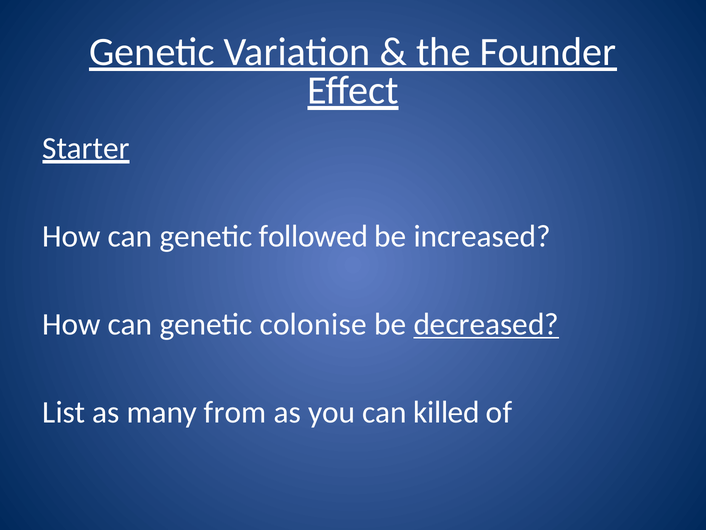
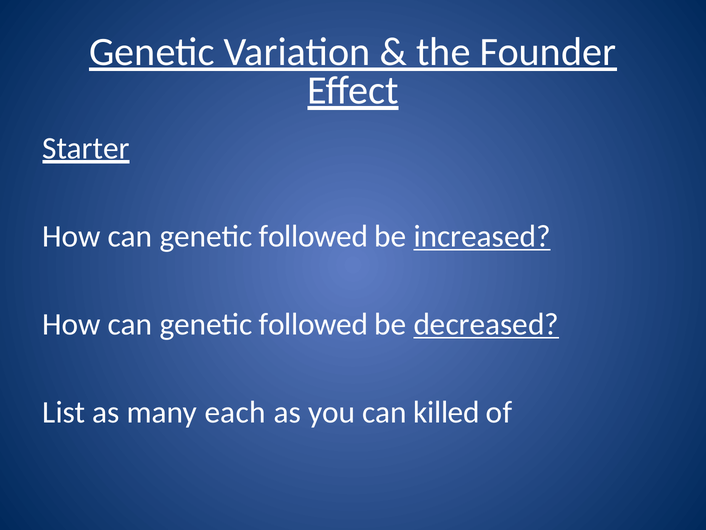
increased underline: none -> present (482, 236)
colonise: colonise -> followed (313, 324)
from: from -> each (235, 412)
